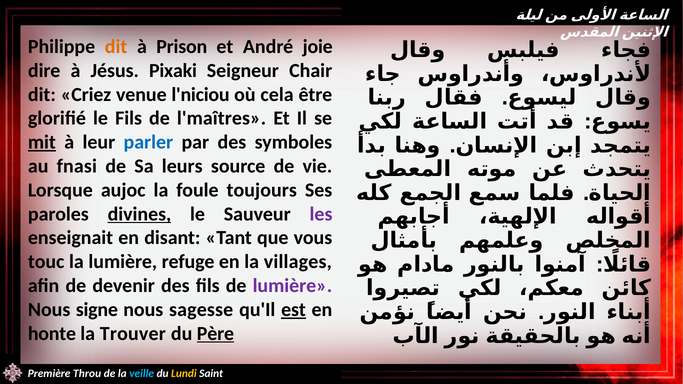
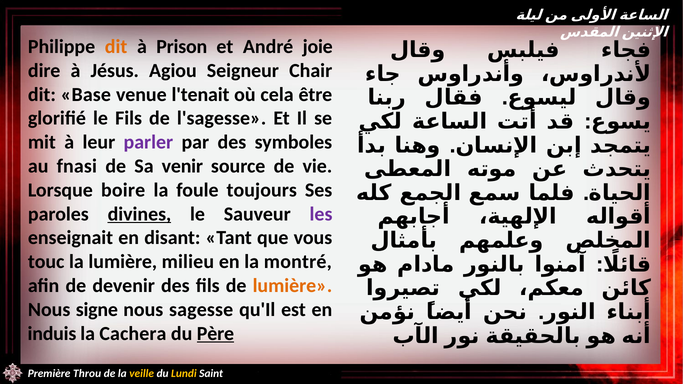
Pixaki: Pixaki -> Agiou (173, 71)
Criez: Criez -> Base (86, 94)
l'niciou: l'niciou -> l'tenait (200, 94)
l'maîtres: l'maîtres -> l'sagesse (222, 118)
mit underline: present -> none (42, 142)
parler colour: blue -> purple (148, 142)
leurs: leurs -> venir (182, 166)
aujoc: aujoc -> boire (123, 190)
refuge: refuge -> milieu (188, 262)
villages: villages -> montré (298, 262)
lumière colour: purple -> orange (292, 286)
est underline: present -> none (294, 310)
honte: honte -> induis (52, 334)
Trouver: Trouver -> Cachera (133, 334)
veille colour: light blue -> yellow (142, 374)
